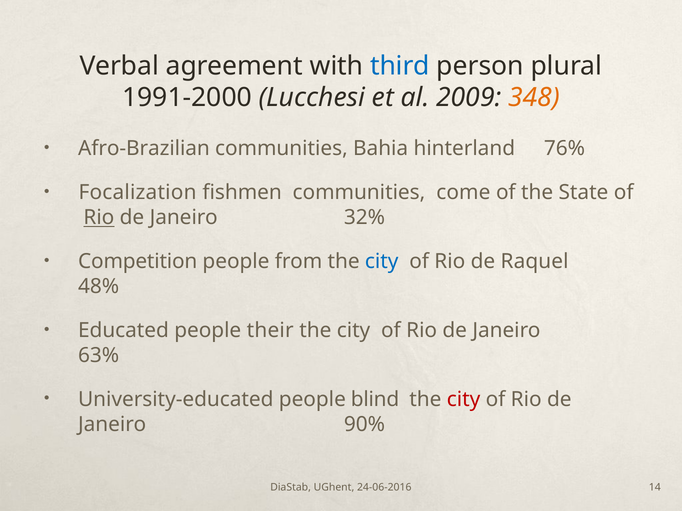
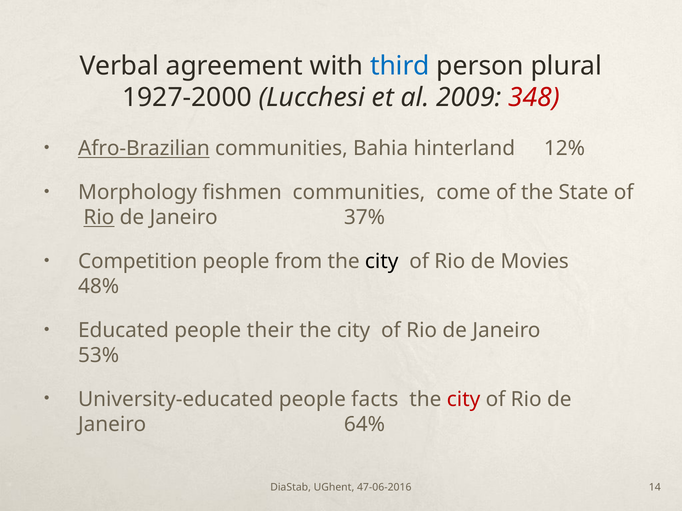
1991-2000: 1991-2000 -> 1927-2000 (187, 98)
348 colour: orange -> red (534, 98)
Afro-Brazilian underline: none -> present (144, 149)
76%: 76% -> 12% (564, 149)
Focalization: Focalization -> Morphology (138, 193)
32%: 32% -> 37% (364, 218)
city colour: blue -> black (382, 262)
Raquel: Raquel -> Movies (535, 262)
63%: 63% -> 53% (99, 356)
blind: blind -> facts (375, 400)
90%: 90% -> 64% (364, 425)
24-06-2016: 24-06-2016 -> 47-06-2016 (384, 488)
